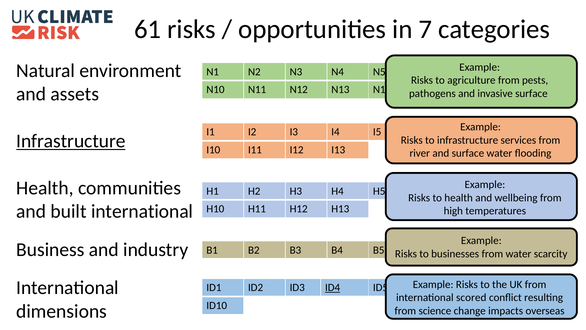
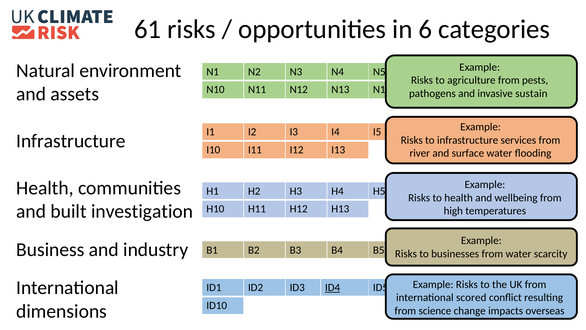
7: 7 -> 6 (425, 29)
surface: surface -> sustain (531, 93)
Infrastructure underline: present -> none (71, 141)
built international: international -> investigation (142, 211)
